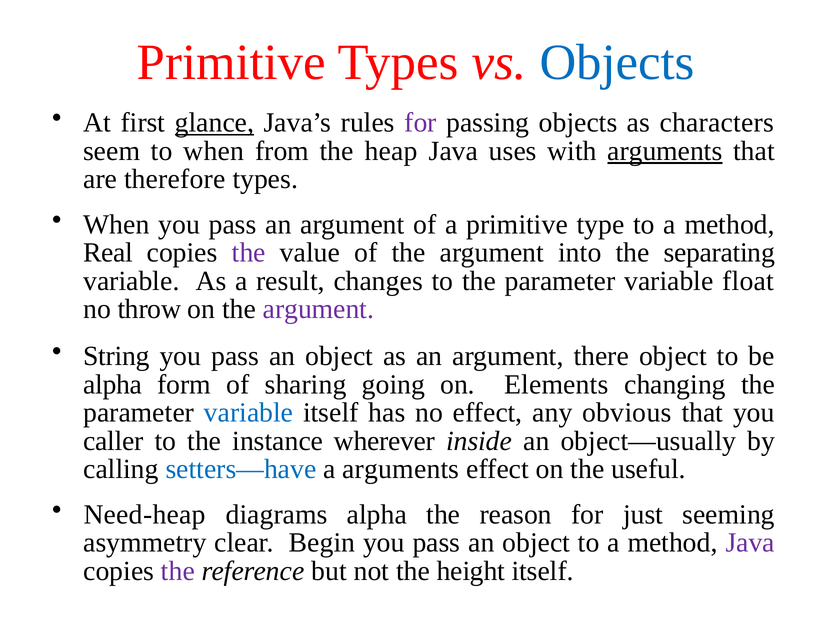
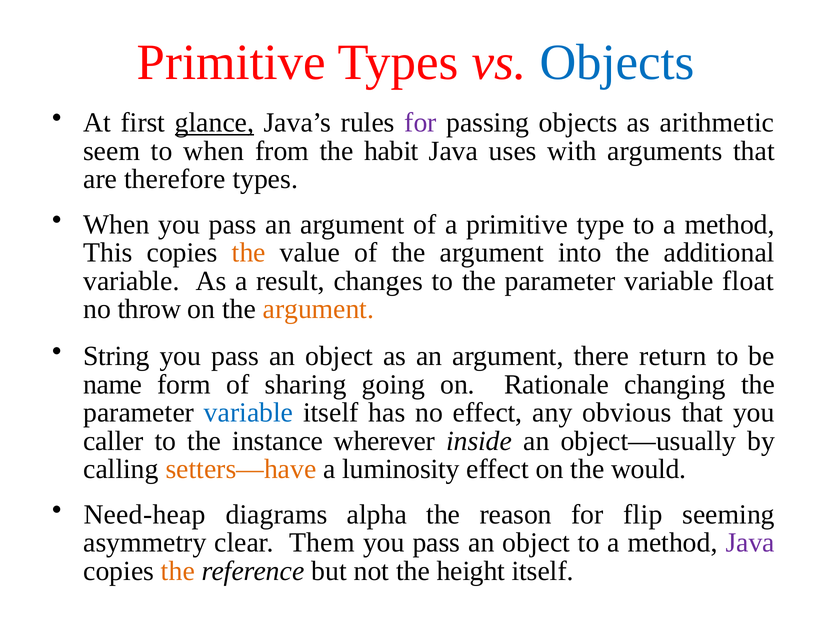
characters: characters -> arithmetic (717, 123)
heap: heap -> habit (391, 151)
arguments underline: present -> none (665, 151)
Real: Real -> This (108, 253)
the colour: purple -> orange (249, 253)
separating: separating -> additional (719, 253)
argument colour: purple -> orange (318, 309)
there object: object -> return (673, 356)
alpha: alpha -> name (113, 384)
Elements: Elements -> Rationale (557, 384)
setters—have colour: blue -> orange (241, 469)
a arguments: arguments -> luminosity (401, 469)
useful: useful -> would (649, 469)
just: just -> flip (643, 514)
Begin: Begin -> Them (322, 543)
the colour: purple -> orange (178, 571)
